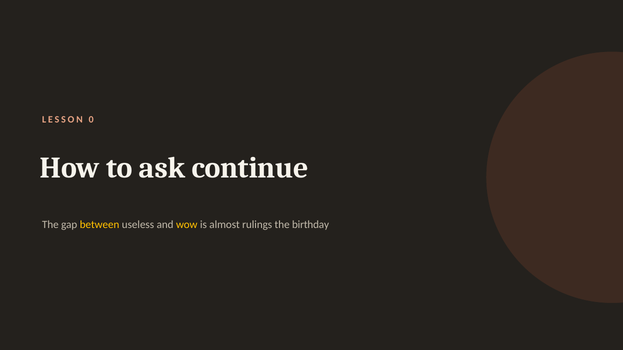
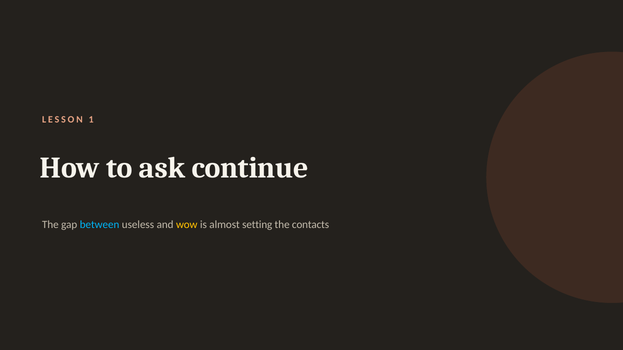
0: 0 -> 1 (91, 120)
between colour: yellow -> light blue (100, 225)
rulings: rulings -> setting (257, 225)
birthday: birthday -> contacts (311, 225)
